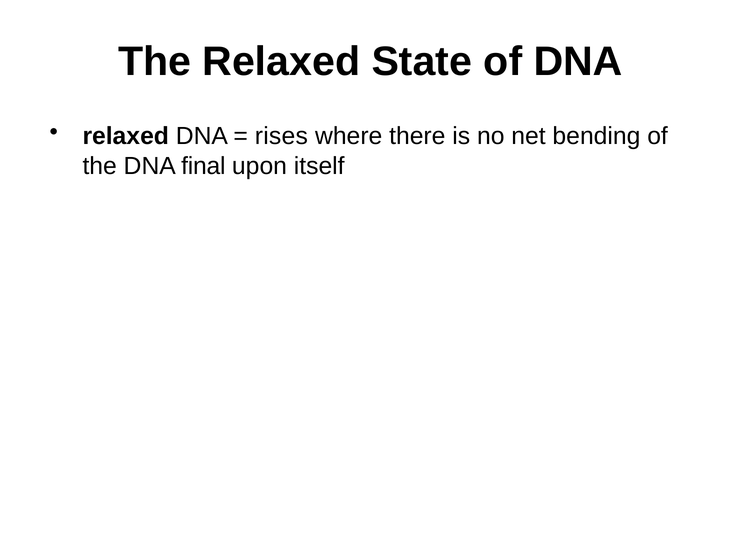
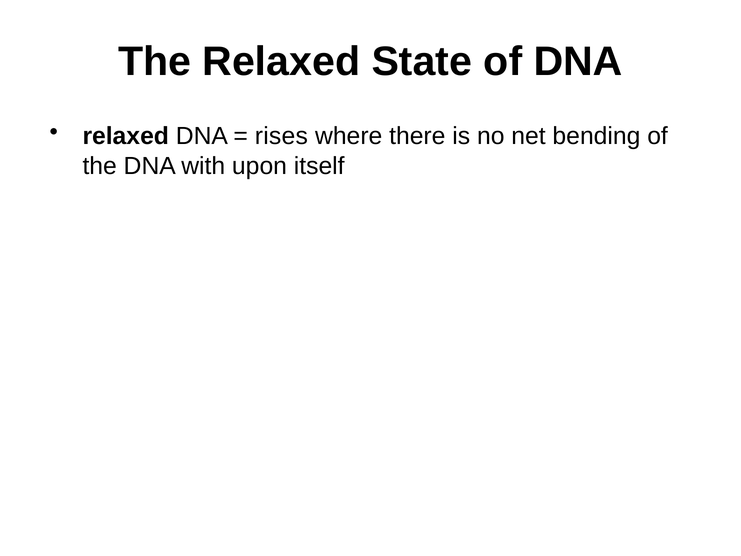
final: final -> with (203, 166)
